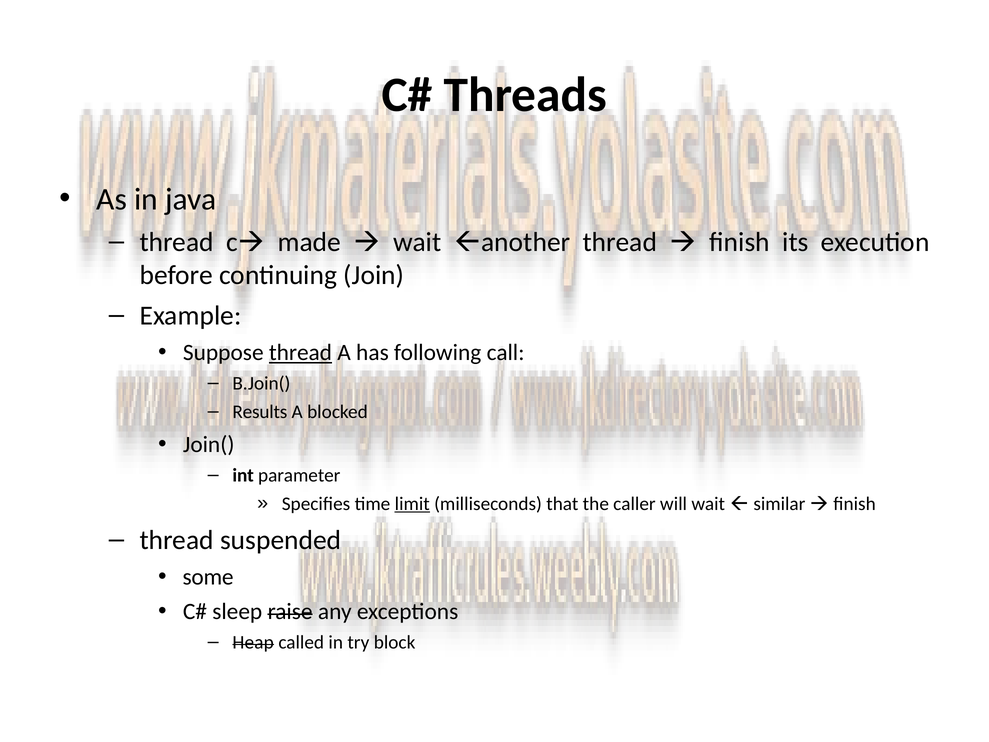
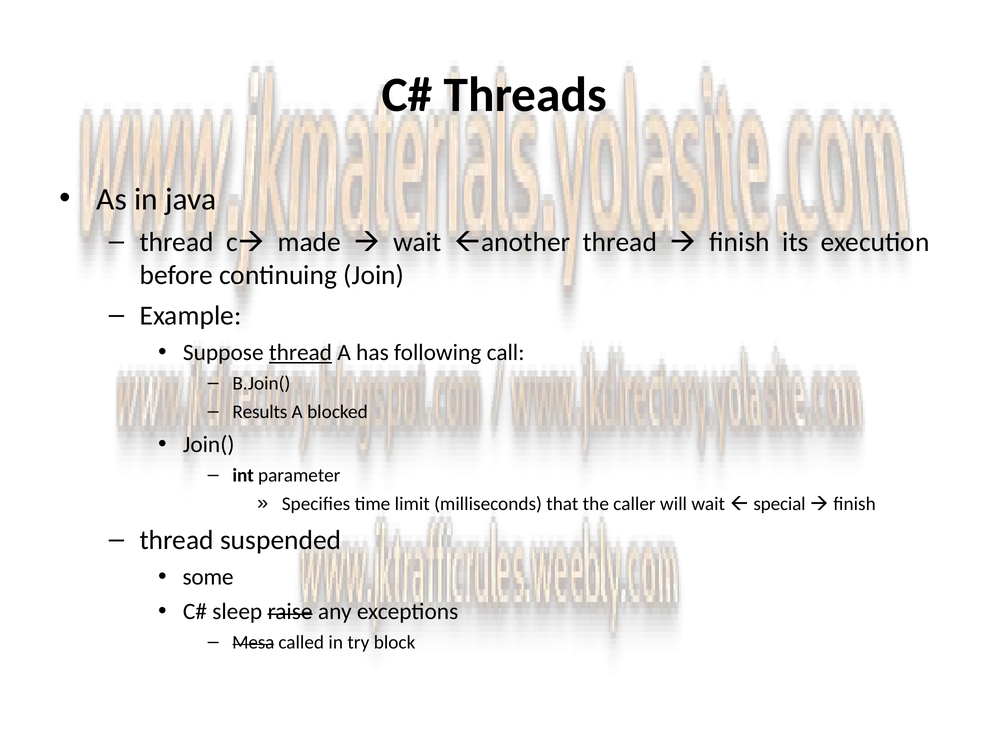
limit underline: present -> none (412, 504)
similar: similar -> special (780, 504)
Heap: Heap -> Mesa (253, 642)
